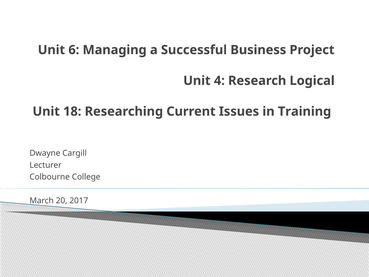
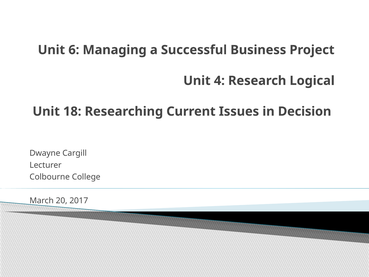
Training: Training -> Decision (305, 111)
